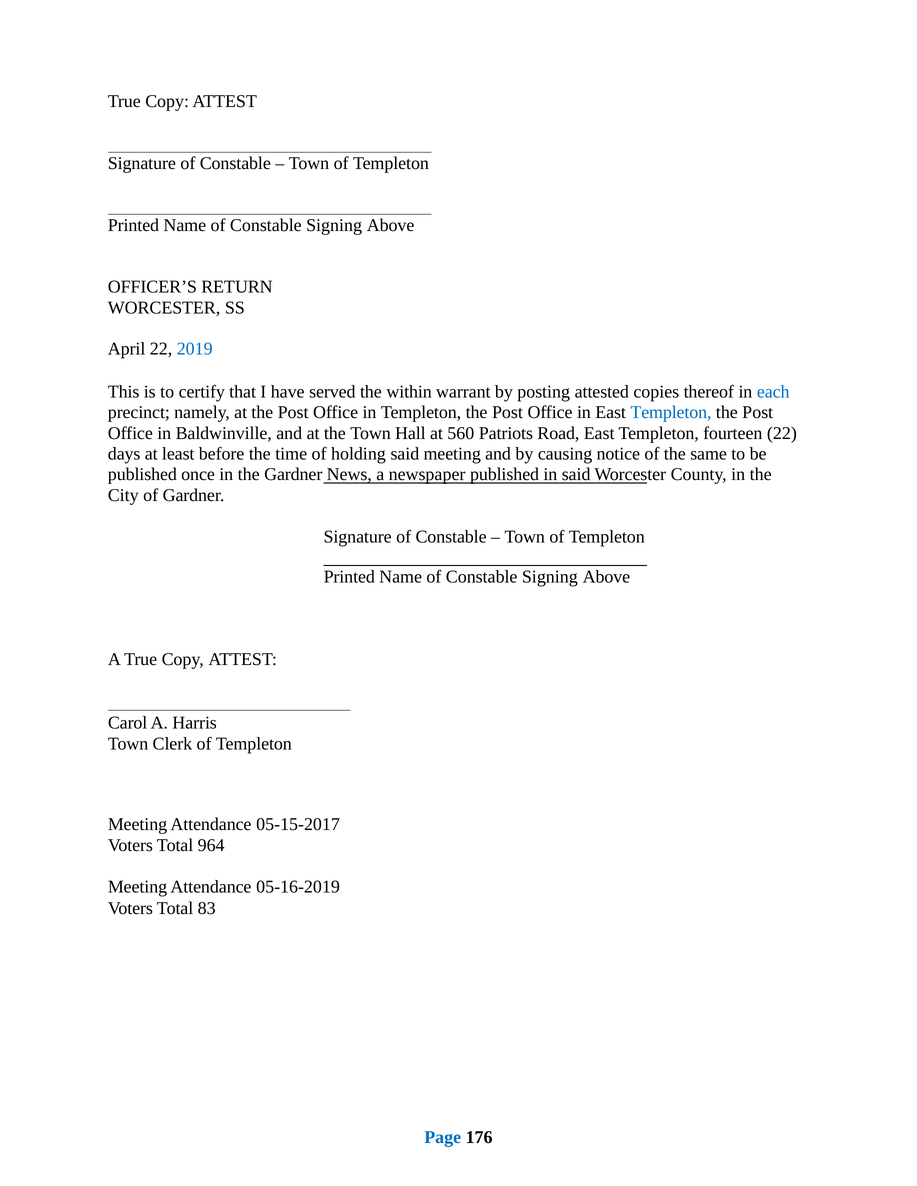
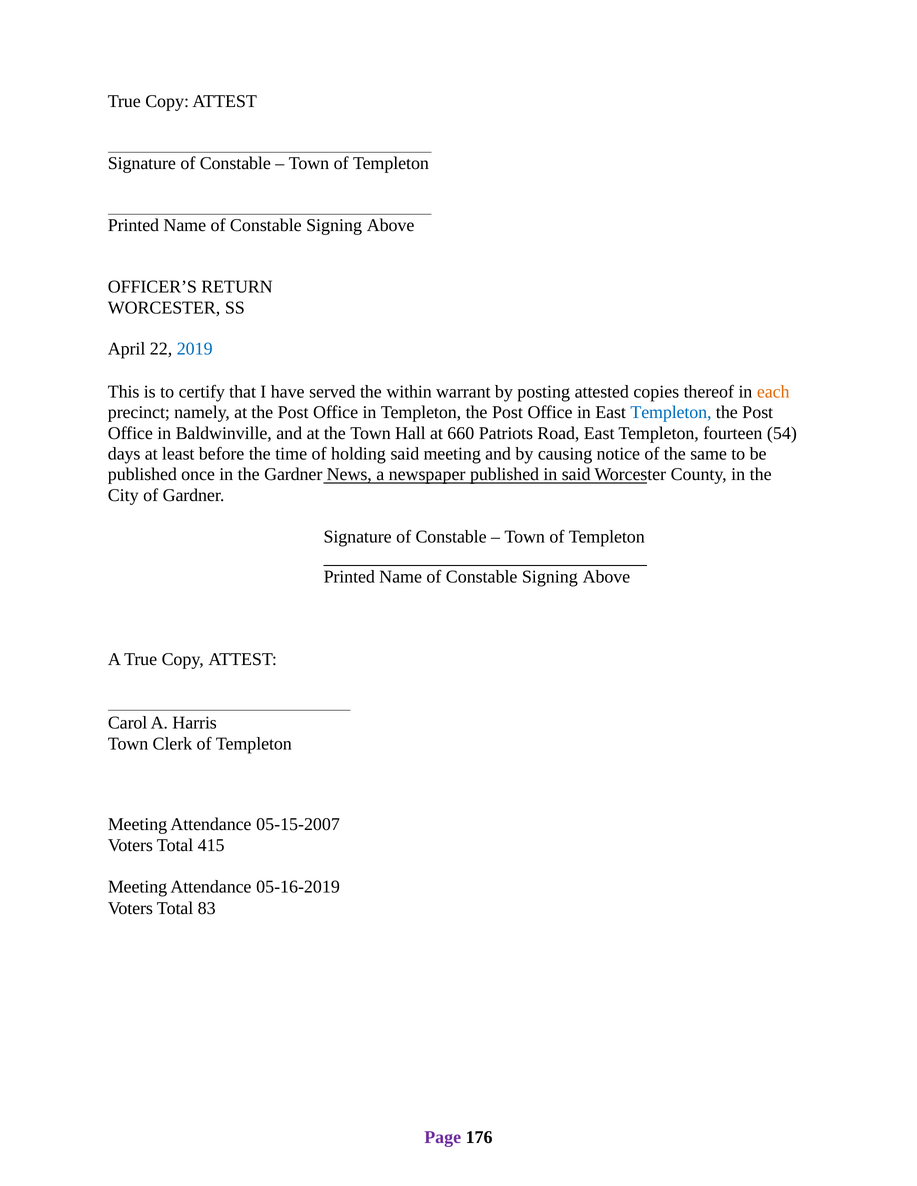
each colour: blue -> orange (773, 392)
560: 560 -> 660 (461, 433)
fourteen 22: 22 -> 54 (782, 433)
05-15-2017: 05-15-2017 -> 05-15-2007 (298, 825)
964: 964 -> 415 (211, 846)
Page colour: blue -> purple (443, 1138)
